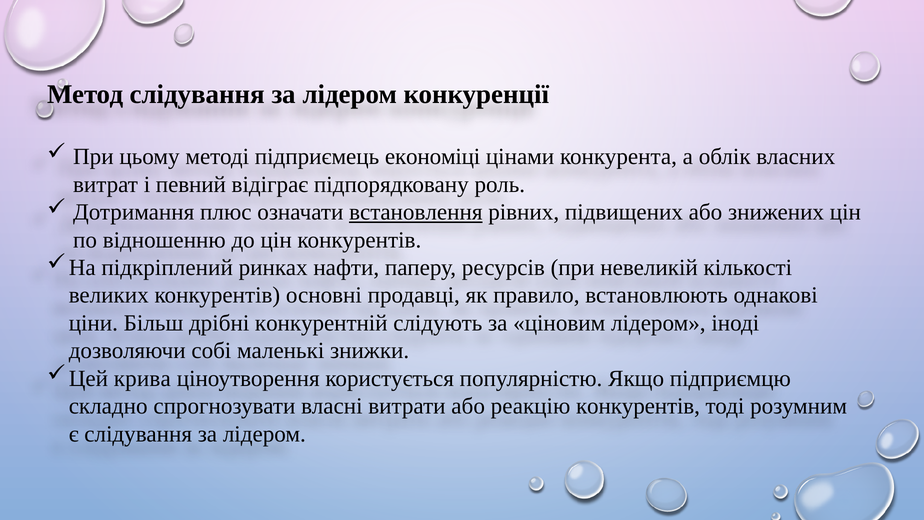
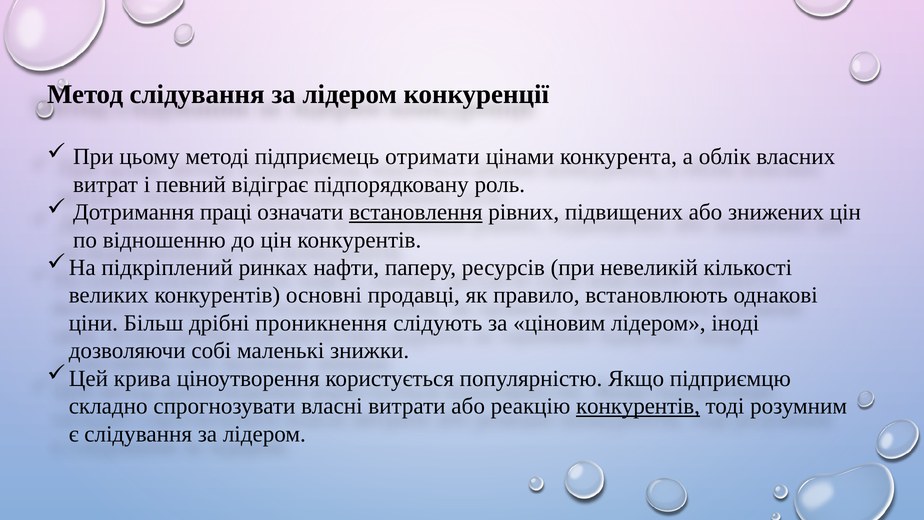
економіці: економіці -> отримати (432, 157)
плюс: плюс -> праці (226, 212)
конкурентній: конкурентній -> проникнення (321, 323)
конкурентів underline: none -> present (638, 406)
